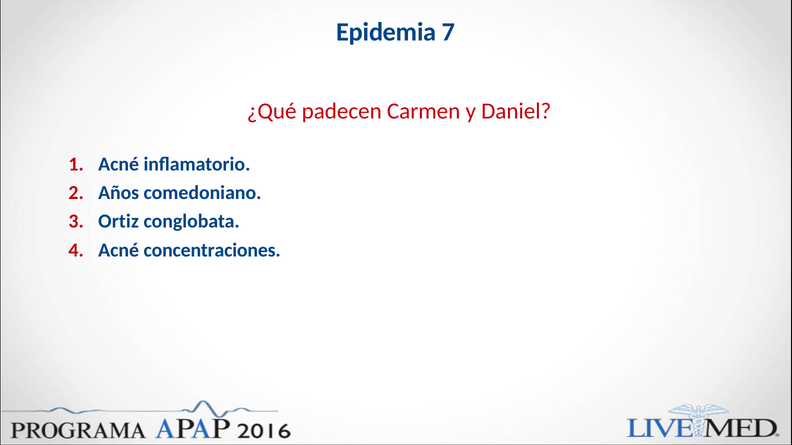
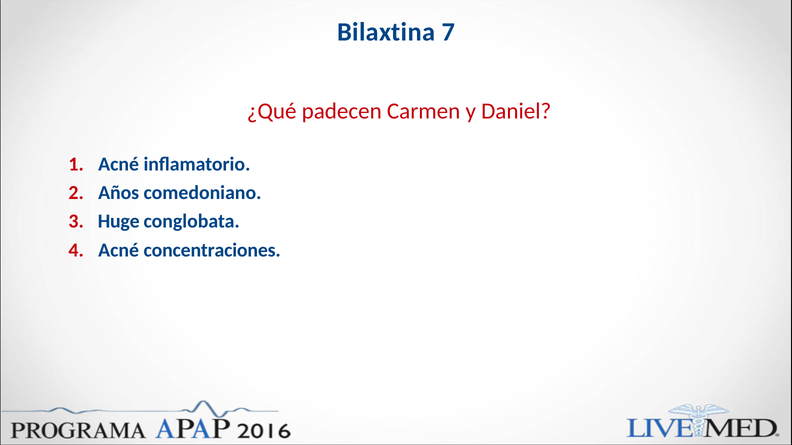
Epidemia: Epidemia -> Bilaxtina (386, 32)
Ortiz: Ortiz -> Huge (119, 222)
